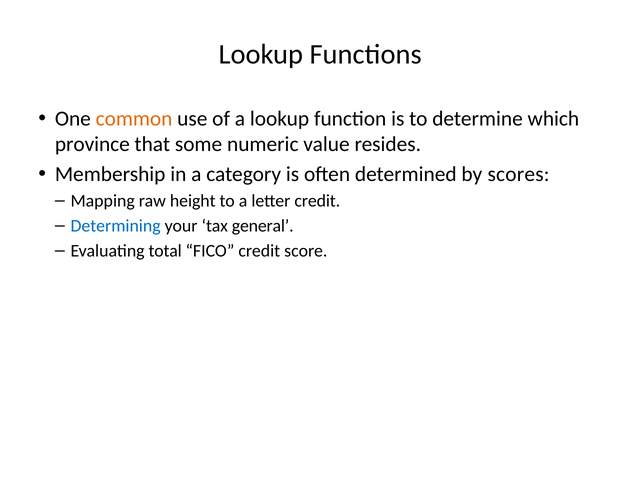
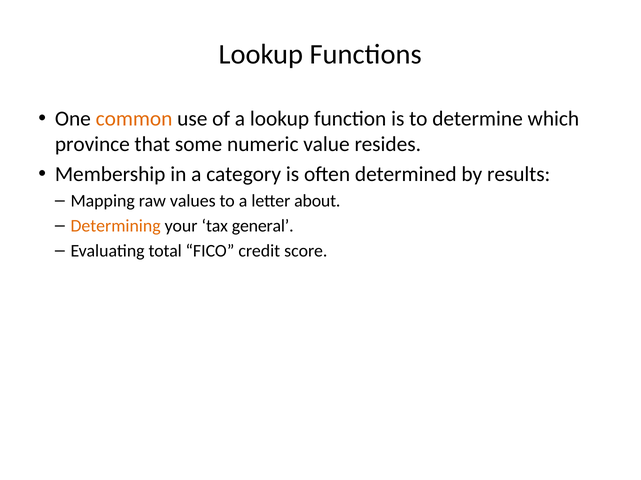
scores: scores -> results (519, 175)
height: height -> values (193, 201)
letter credit: credit -> about (317, 201)
Determining colour: blue -> orange (116, 226)
